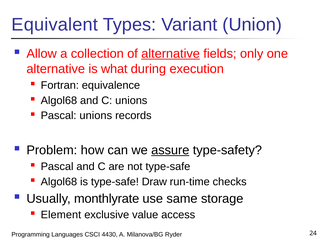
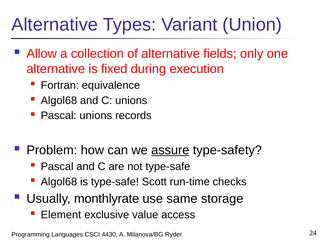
Equivalent: Equivalent -> Alternative (55, 25)
alternative underline: present -> none (171, 54)
what: what -> fixed (114, 69)
Draw: Draw -> Scott (154, 182)
